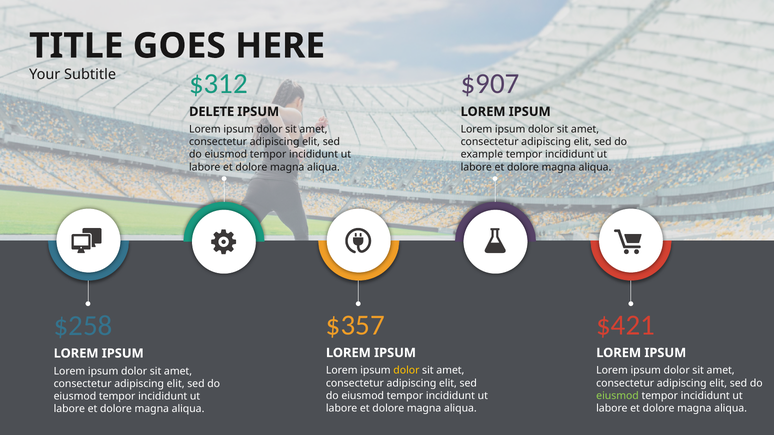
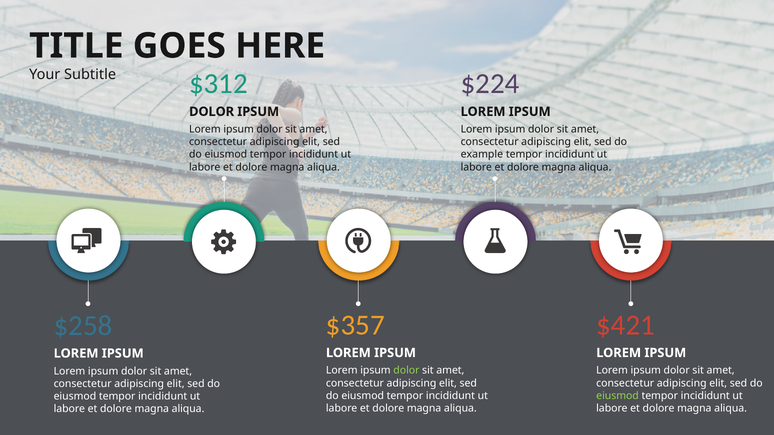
$907: $907 -> $224 (490, 84)
DELETE: DELETE -> DOLOR (212, 112)
dolor colour: yellow -> light green (406, 371)
